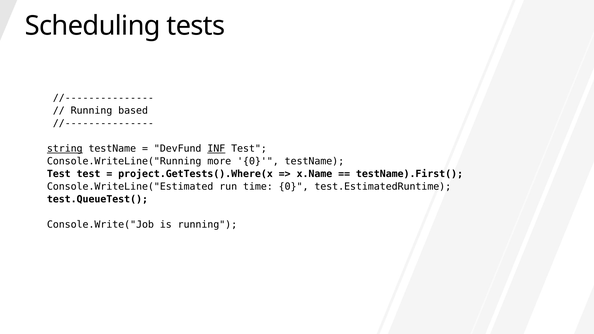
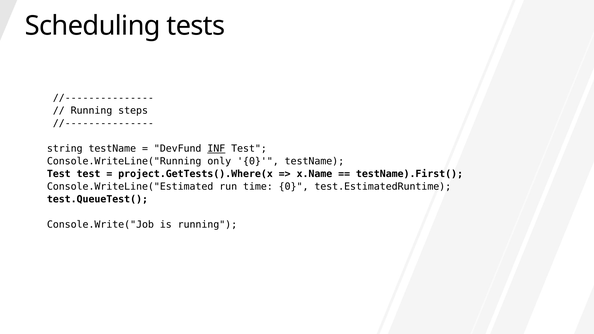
based: based -> steps (133, 111)
string underline: present -> none (65, 149)
more: more -> only (219, 161)
